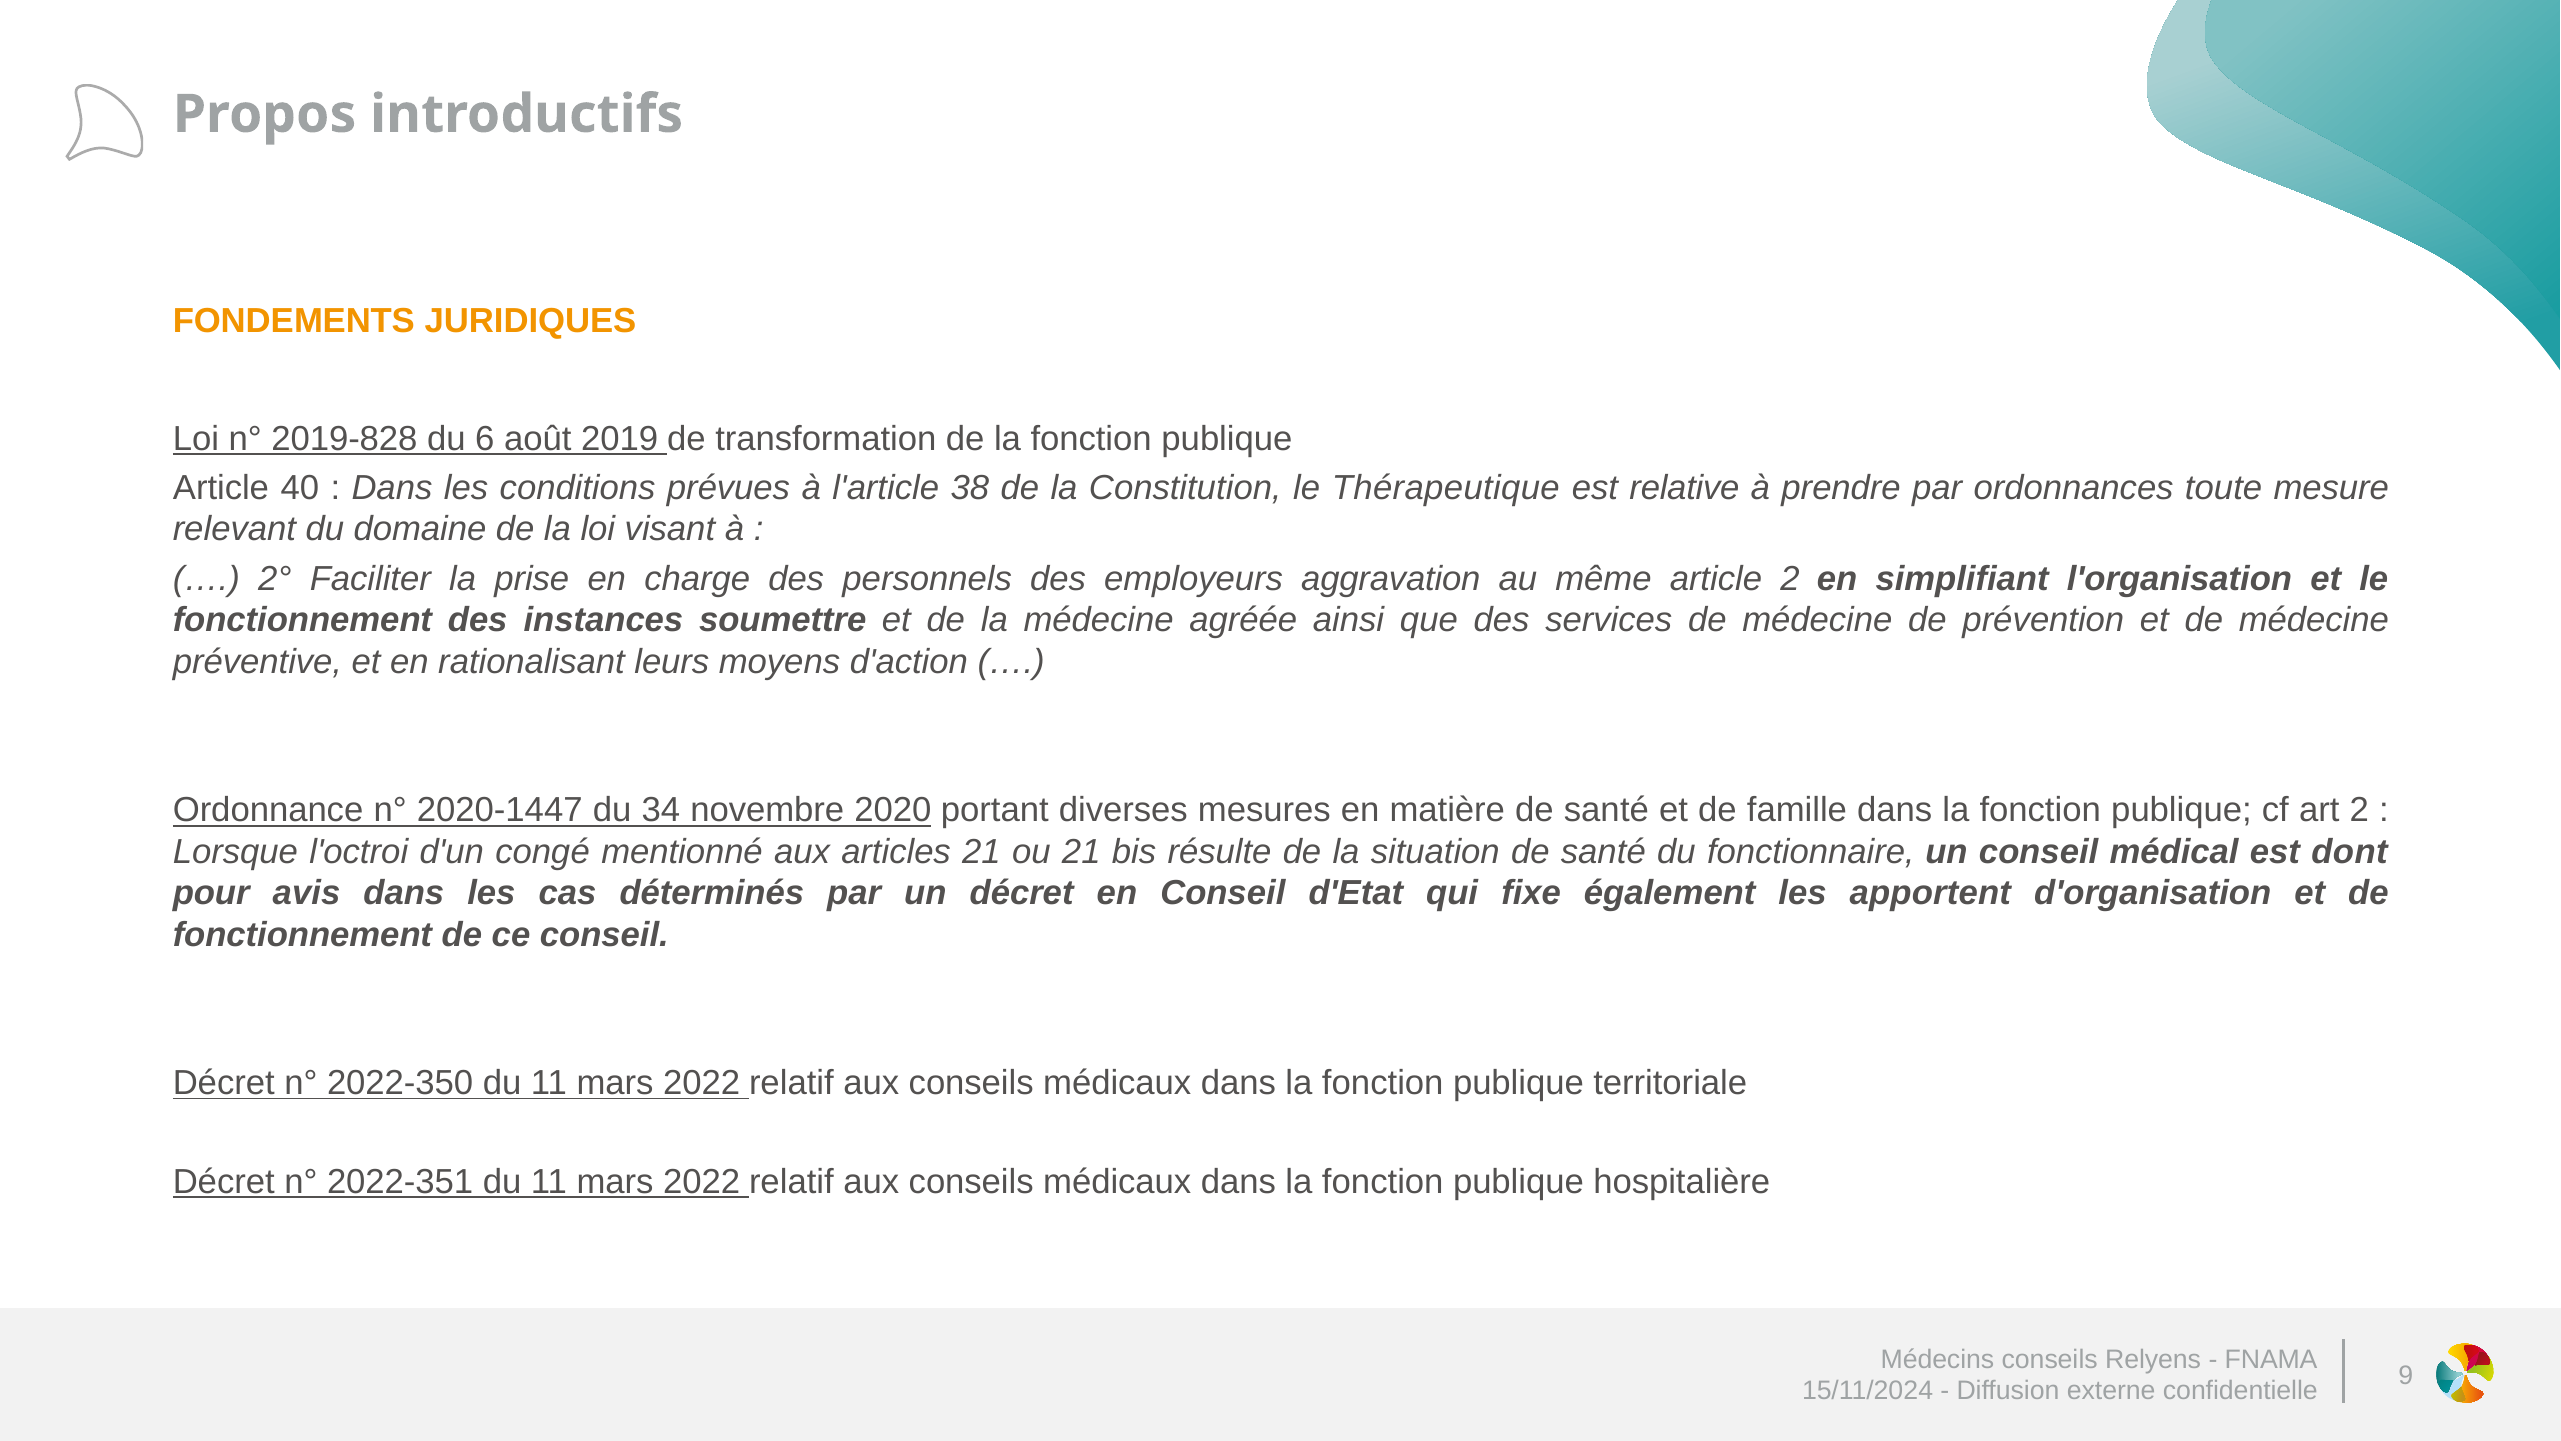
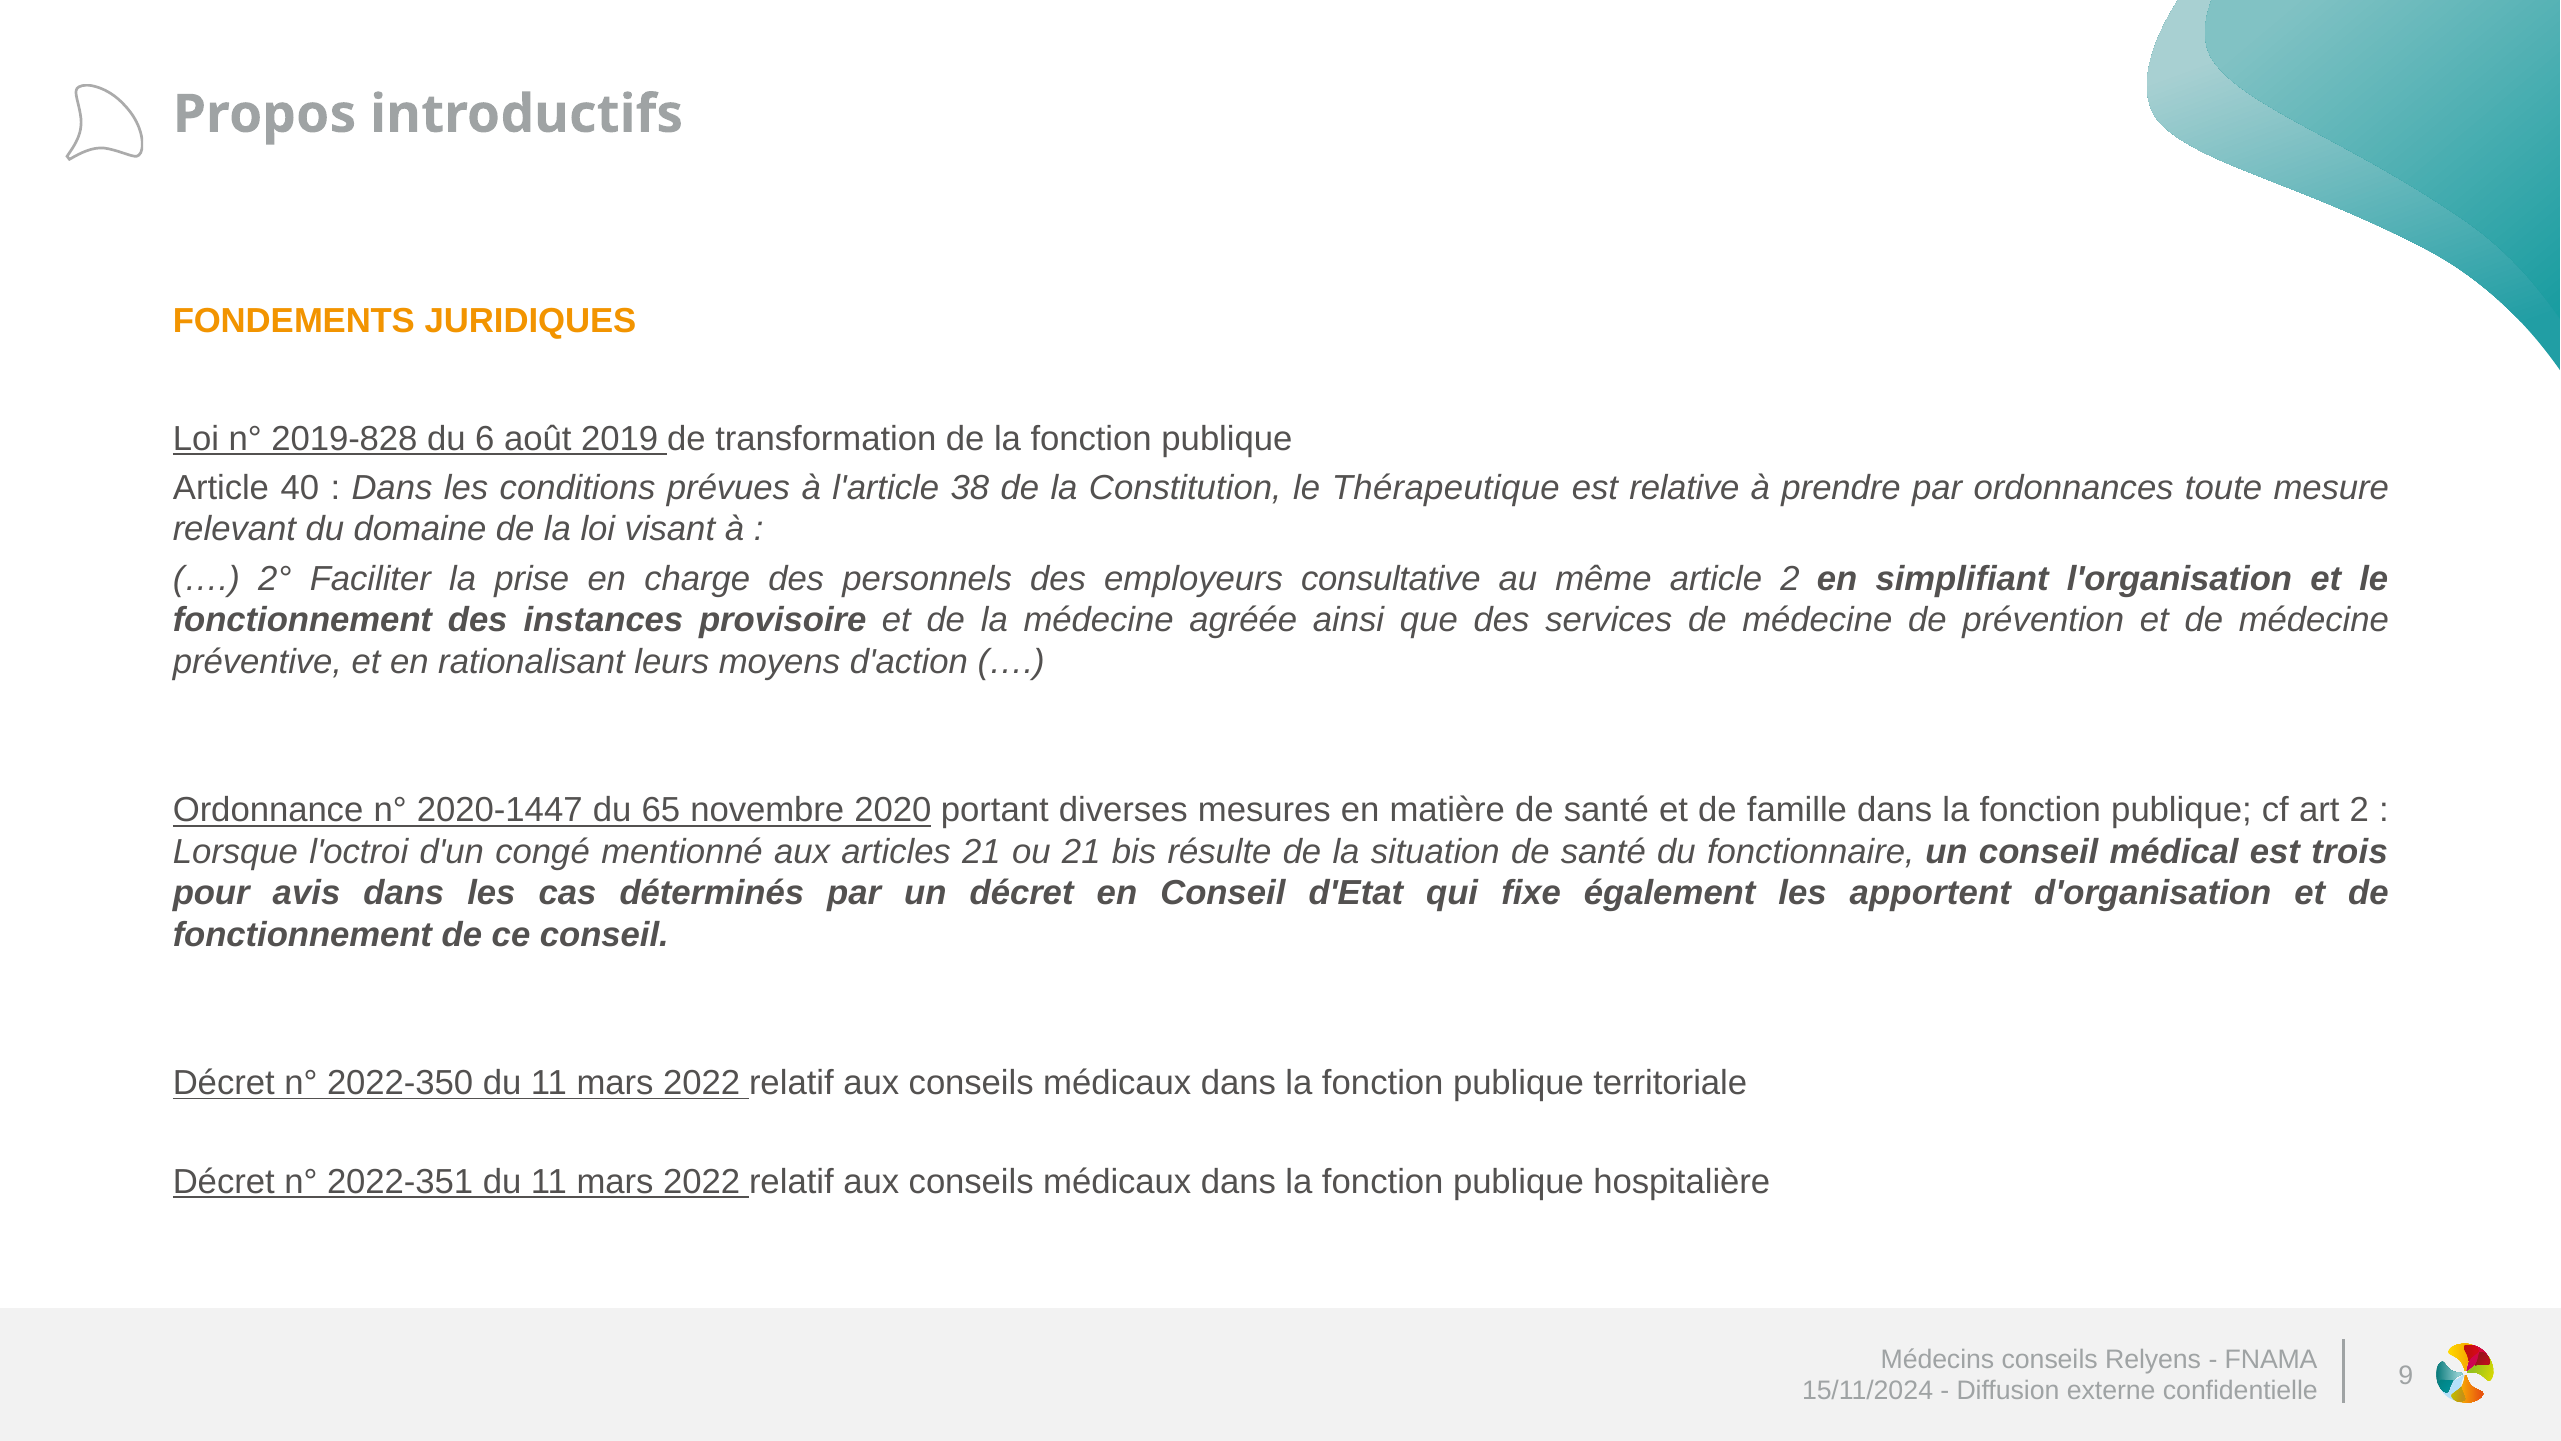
aggravation: aggravation -> consultative (1391, 579)
soumettre: soumettre -> provisoire (783, 620)
34: 34 -> 65 (661, 810)
dont: dont -> trois (2350, 851)
